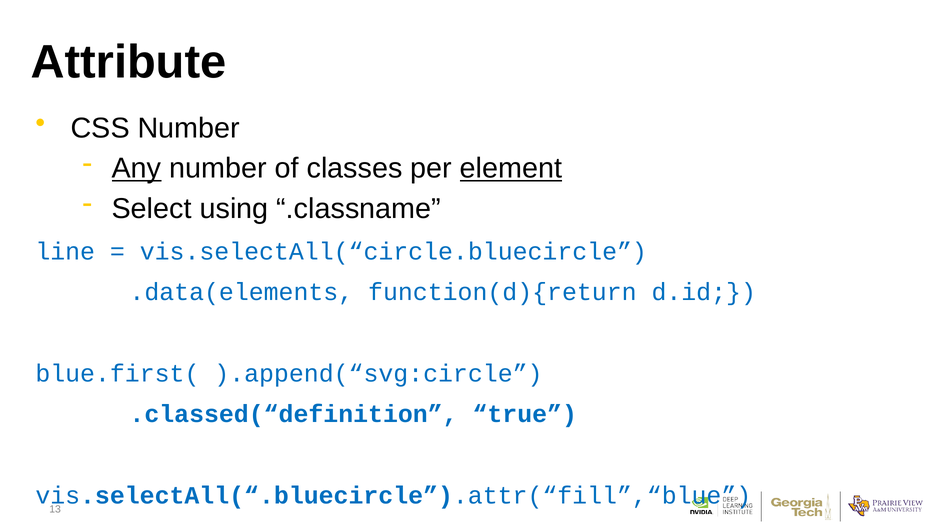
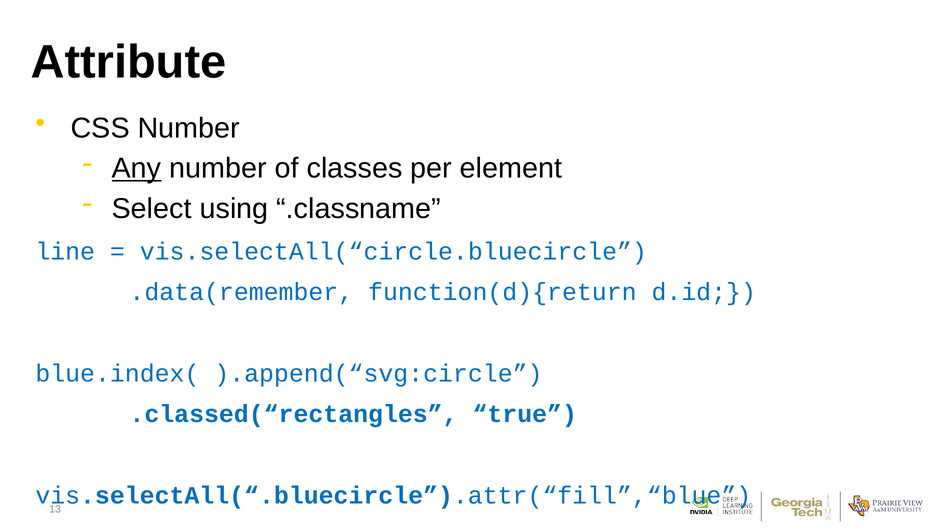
element underline: present -> none (511, 168)
.data(elements: .data(elements -> .data(remember (241, 292)
blue.first(: blue.first( -> blue.index( (117, 374)
.classed(“definition: .classed(“definition -> .classed(“rectangles (294, 415)
